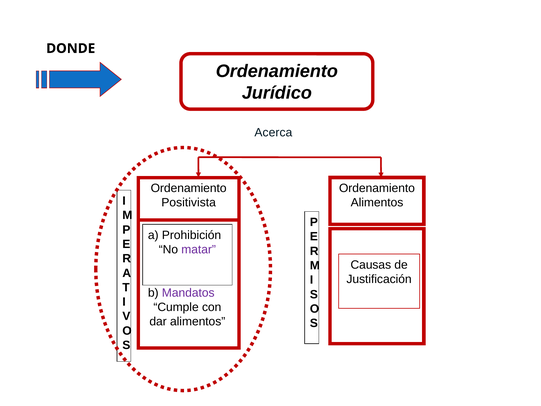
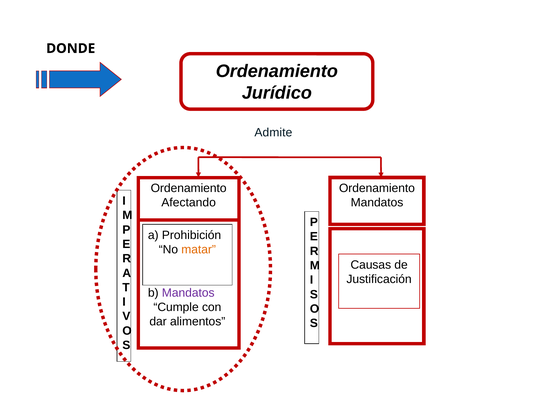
Acerca: Acerca -> Admite (273, 133)
Positivista: Positivista -> Afectando (189, 203)
Alimentos: Alimentos -> Mandatos (377, 203)
matar colour: purple -> orange (199, 249)
